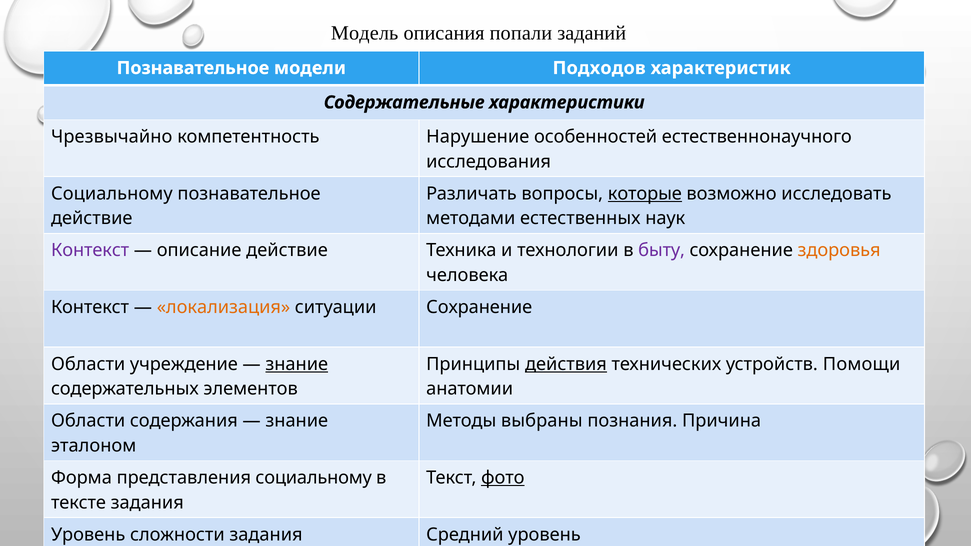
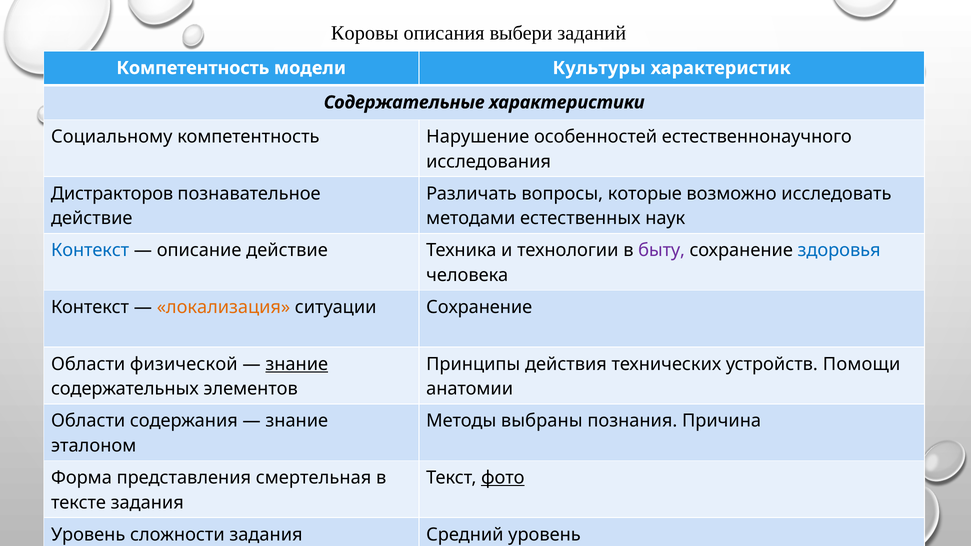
Модель: Модель -> Коровы (365, 33)
попали: попали -> выбери (521, 33)
Познавательное: Познавательное -> Компетентность (193, 68)
Подходов: Подходов -> Культуры (599, 68)
Чрезвычайно: Чрезвычайно -> Социальному (112, 137)
Социальному: Социальному -> Дистракторов (112, 194)
которые underline: present -> none (645, 194)
Контекст colour: purple -> blue (90, 251)
здоровья colour: orange -> blue (839, 251)
учреждение: учреждение -> физической (184, 364)
действия underline: present -> none (566, 364)
представления социальному: социальному -> смертельная (314, 478)
